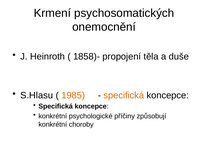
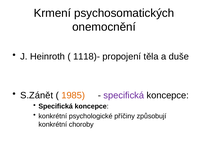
1858)-: 1858)- -> 1118)- (87, 57)
S.Hlasu: S.Hlasu -> S.Zánět (37, 95)
specifická colour: orange -> purple (124, 95)
